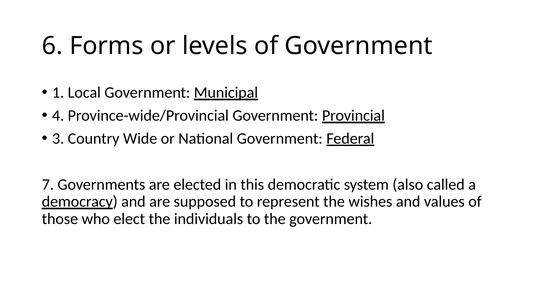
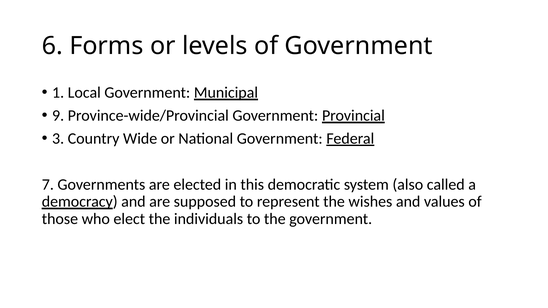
4: 4 -> 9 (58, 116)
